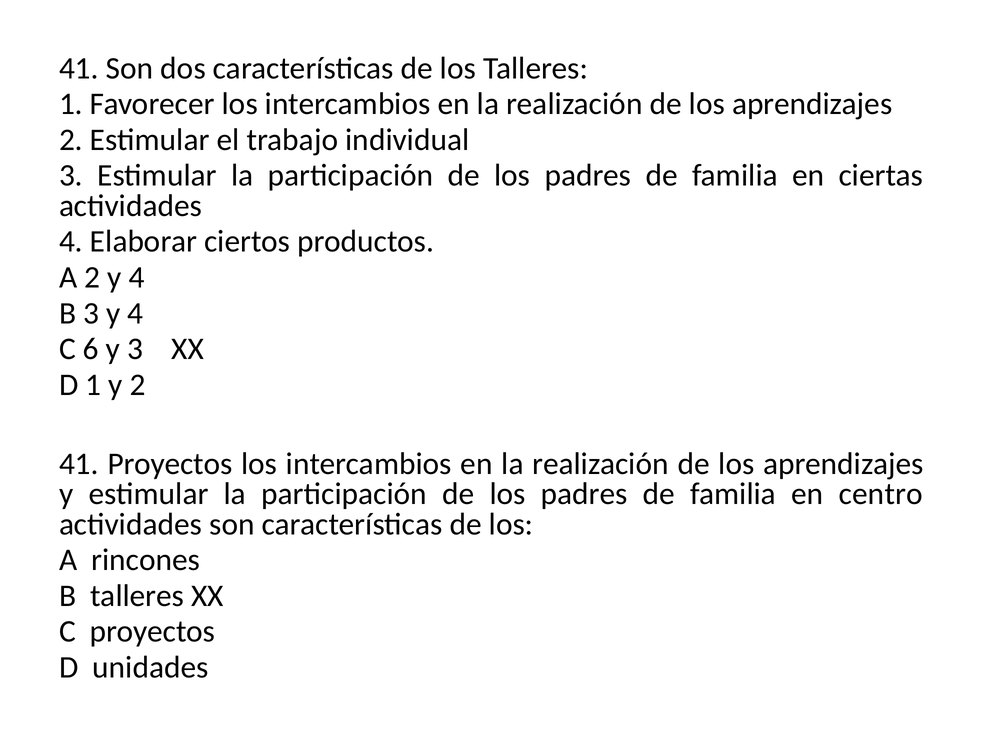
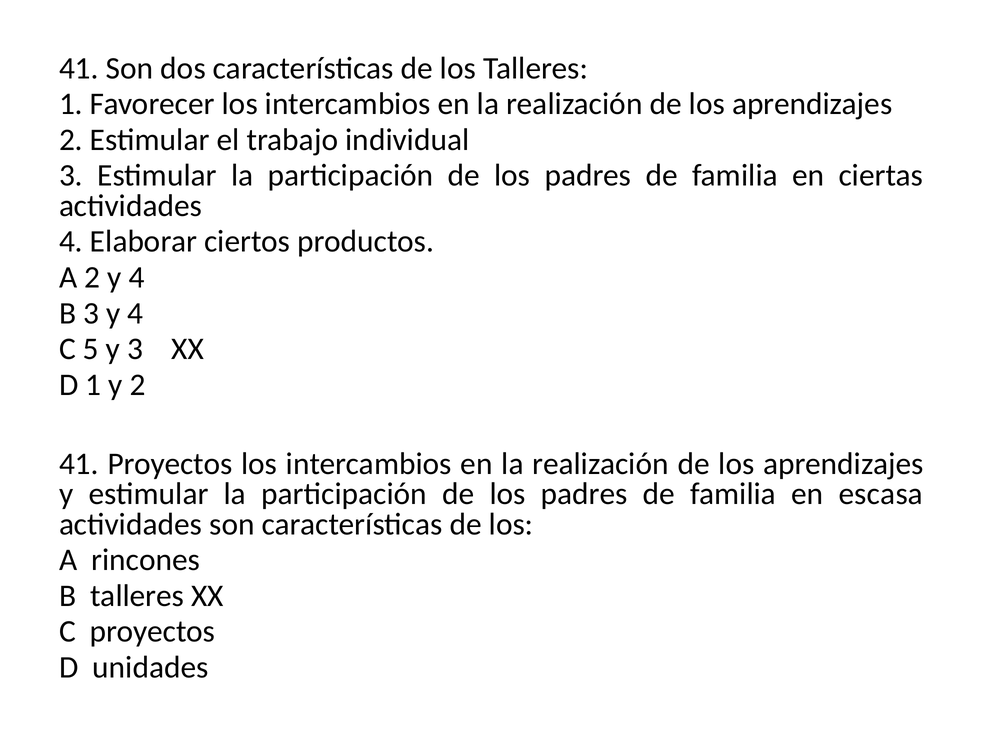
6: 6 -> 5 (91, 349)
centro: centro -> escasa (881, 494)
